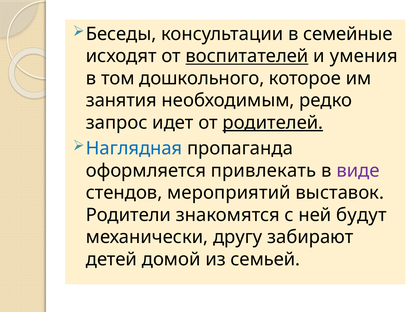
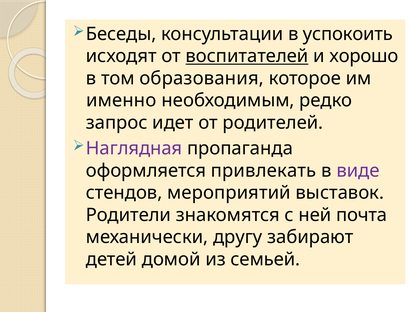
семейные: семейные -> успокоить (348, 34)
умения: умения -> хорошо (364, 56)
дошкольного: дошкольного -> образования (202, 78)
занятия: занятия -> именно (121, 100)
родителей underline: present -> none (273, 122)
Наглядная colour: blue -> purple (134, 148)
будут: будут -> почта (362, 214)
